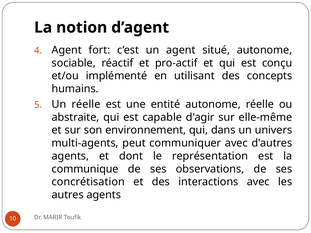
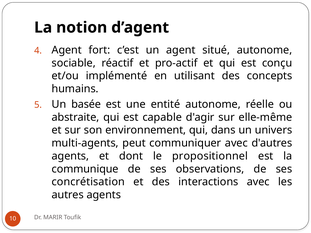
Un réelle: réelle -> basée (86, 104)
représentation: représentation -> propositionnel (210, 156)
